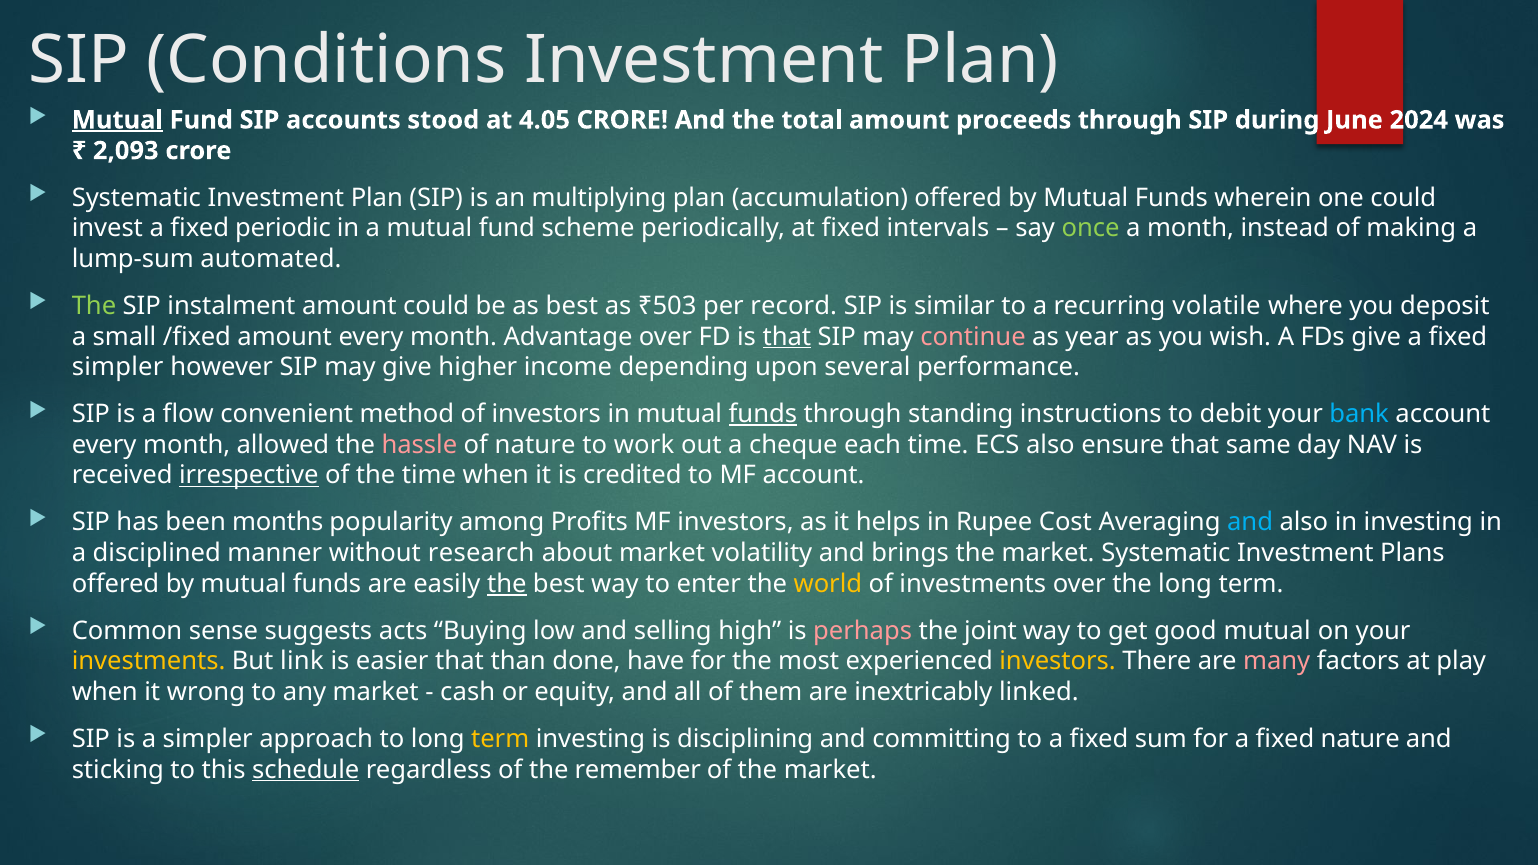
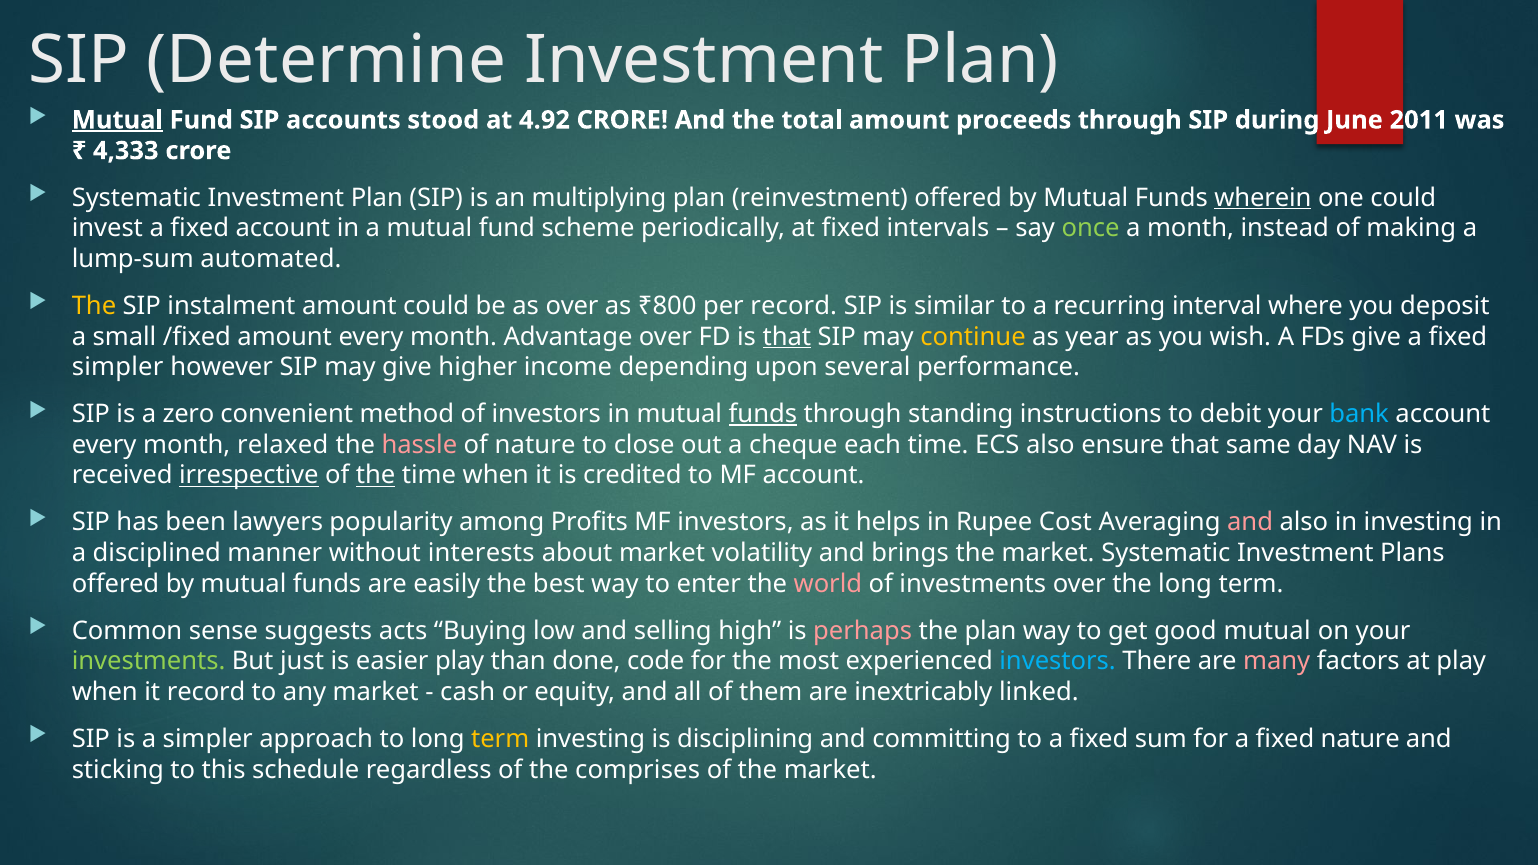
Conditions: Conditions -> Determine (326, 61)
4.05: 4.05 -> 4.92 (545, 120)
2024: 2024 -> 2011 (1419, 120)
2,093: 2,093 -> 4,333 (126, 151)
accumulation: accumulation -> reinvestment (820, 198)
wherein underline: none -> present (1263, 198)
fixed periodic: periodic -> account (283, 228)
The colour: light green -> yellow (94, 306)
as best: best -> over (572, 306)
₹503: ₹503 -> ₹800 (667, 306)
volatile: volatile -> interval (1217, 306)
continue colour: pink -> yellow (973, 337)
flow: flow -> zero (188, 414)
allowed: allowed -> relaxed (283, 445)
work: work -> close (644, 445)
the underline: none -> present (376, 476)
months: months -> lawyers (278, 522)
and colour: light blue -> pink (1250, 522)
research: research -> interests (481, 553)
the underline: present -> none (507, 584)
world colour: yellow -> pink (828, 584)
the joint: joint -> plan (991, 631)
investments colour: yellow -> light green (149, 661)
link: link -> just (302, 661)
easier that: that -> play (460, 661)
have: have -> code (656, 661)
investors colour: yellow -> light blue (1058, 661)
it wrong: wrong -> record (206, 692)
schedule underline: present -> none (306, 770)
remember: remember -> comprises (638, 770)
